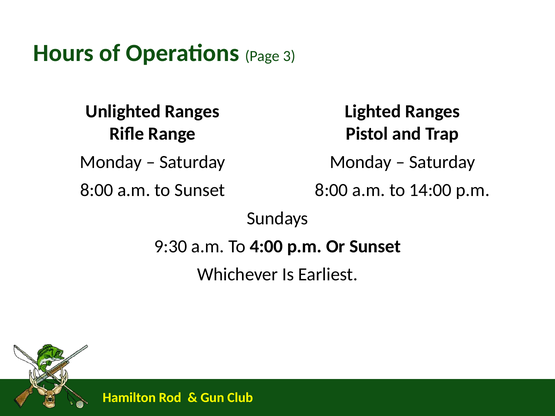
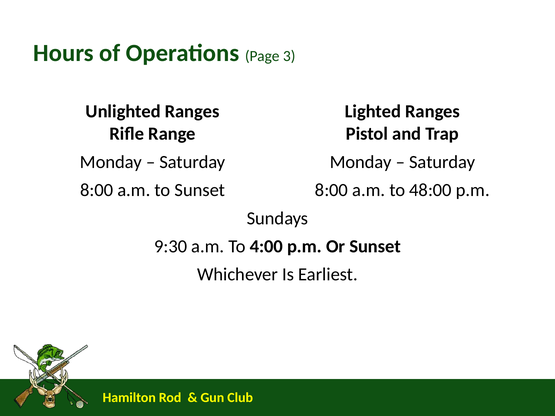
14:00: 14:00 -> 48:00 (430, 190)
